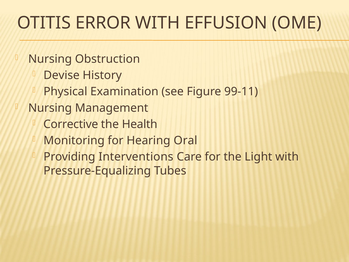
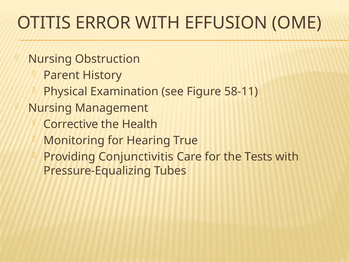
Devise: Devise -> Parent (62, 75)
99-11: 99-11 -> 58-11 (241, 92)
Oral: Oral -> True (186, 140)
Interventions: Interventions -> Conjunctivitis (136, 157)
Light: Light -> Tests (258, 157)
